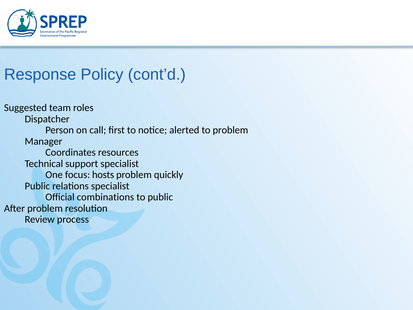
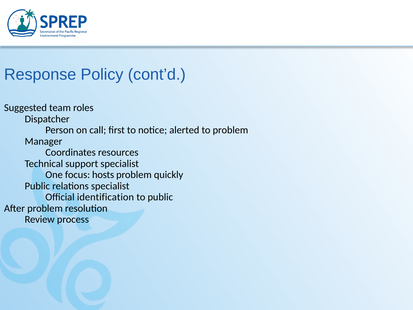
combinations: combinations -> identification (105, 197)
